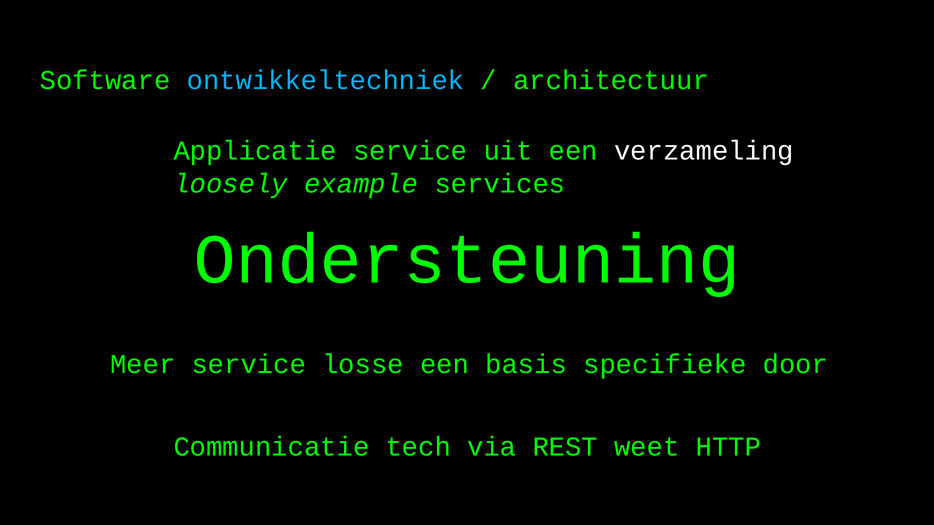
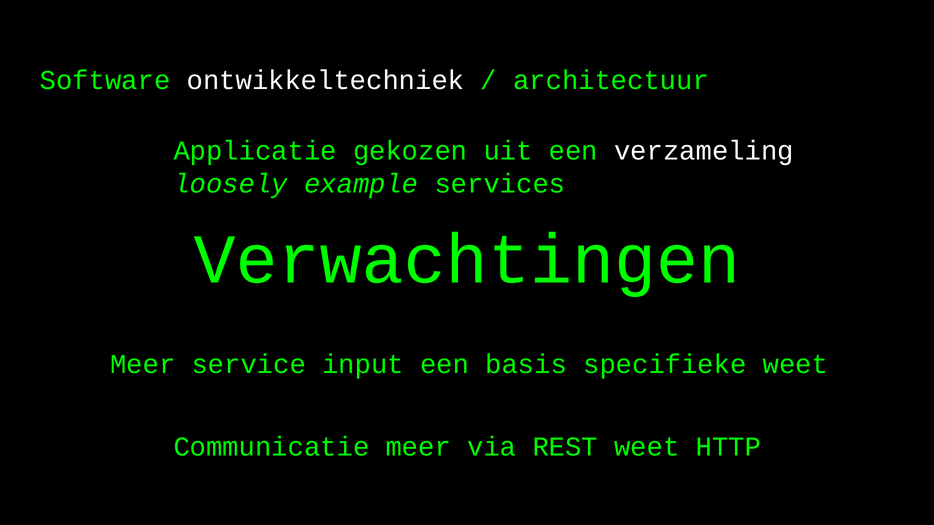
ontwikkeltechniek colour: light blue -> white (325, 80)
Applicatie service: service -> gekozen (410, 151)
Ondersteuning: Ondersteuning -> Verwachtingen (467, 260)
losse: losse -> input (363, 365)
specifieke door: door -> weet (795, 365)
Communicatie tech: tech -> meer (418, 447)
